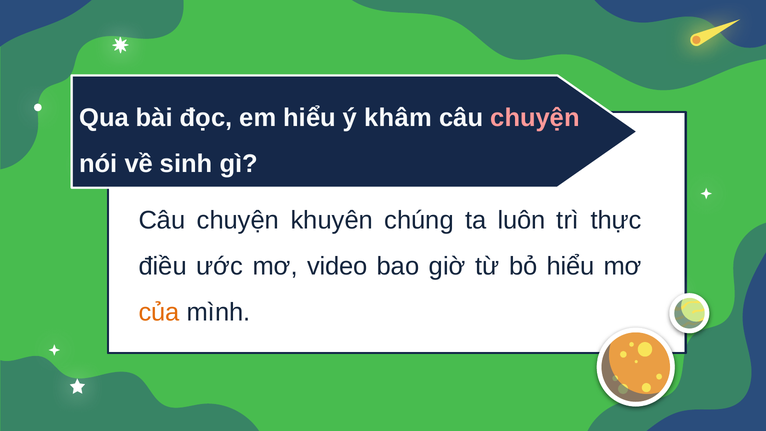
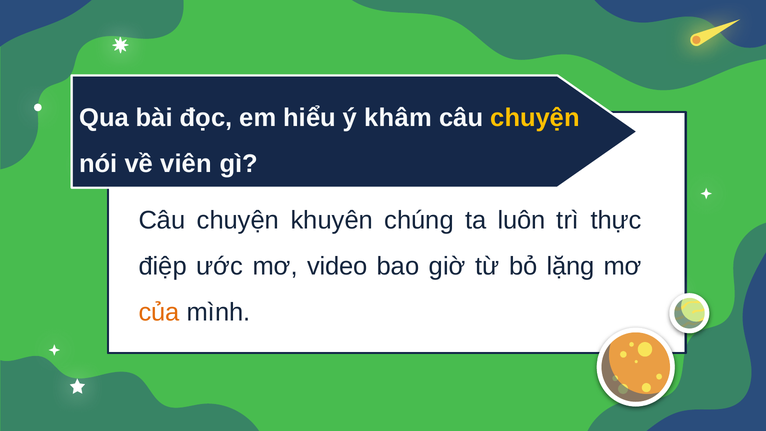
chuyện colour: pink -> yellow (535, 118)
sinh: sinh -> viên (186, 164)
điều: điều -> điệp (163, 266)
bỏ hiểu: hiểu -> lặng (571, 266)
